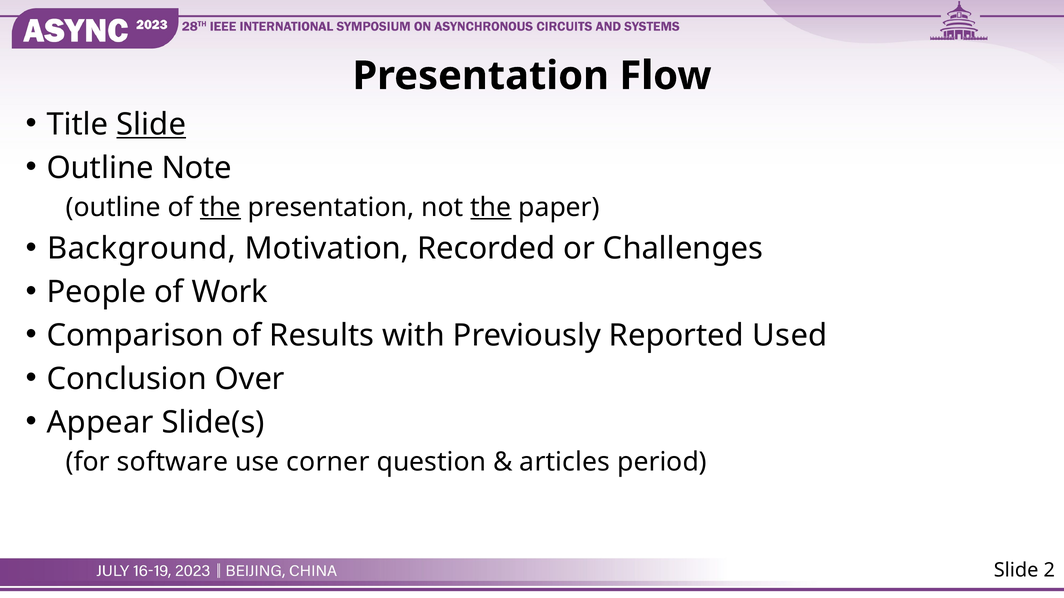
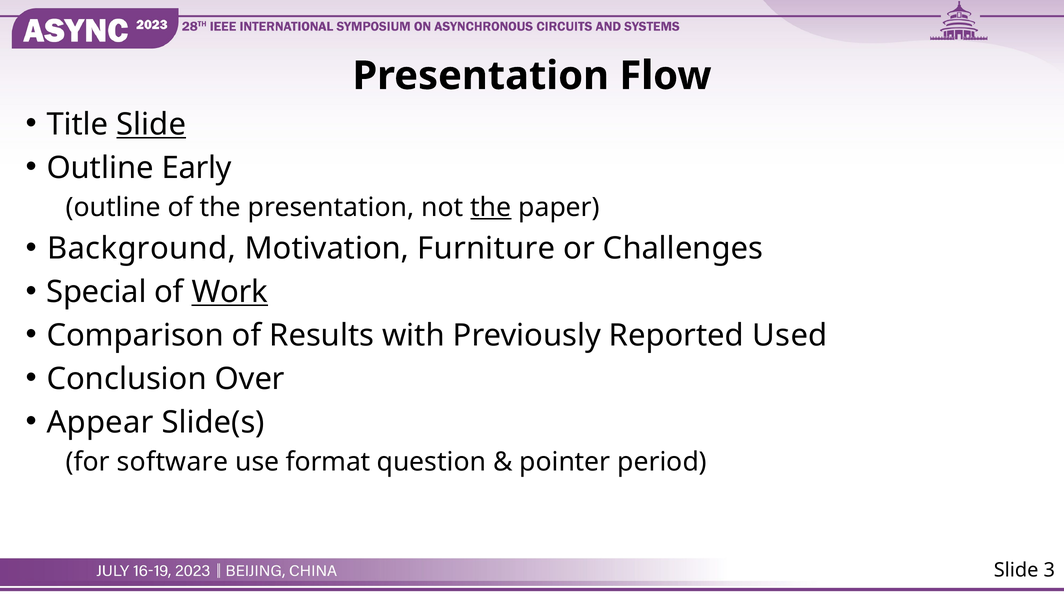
Note: Note -> Early (197, 168)
the underline: present -> none (220, 208)
Recorded: Recorded -> Furniture (486, 249)
People: People -> Special (97, 292)
Work underline: none -> present (230, 292)
corner: corner -> format (328, 462)
articles: articles -> pointer (565, 462)
2: 2 -> 3 (1049, 571)
